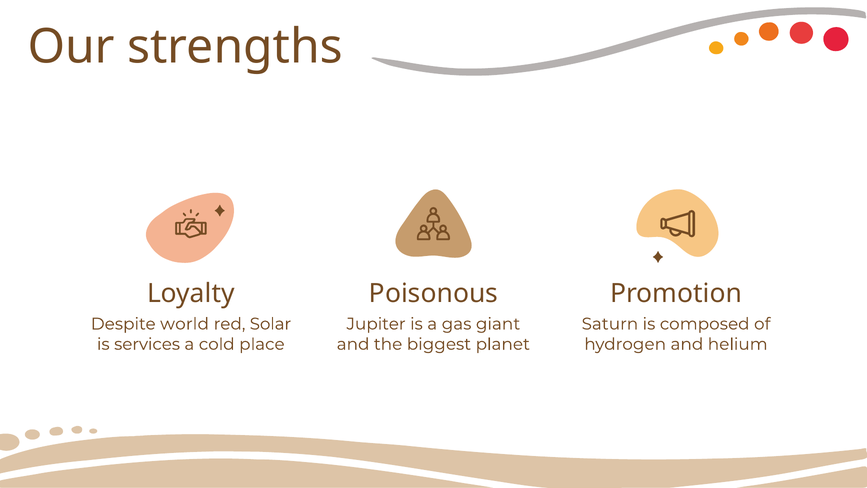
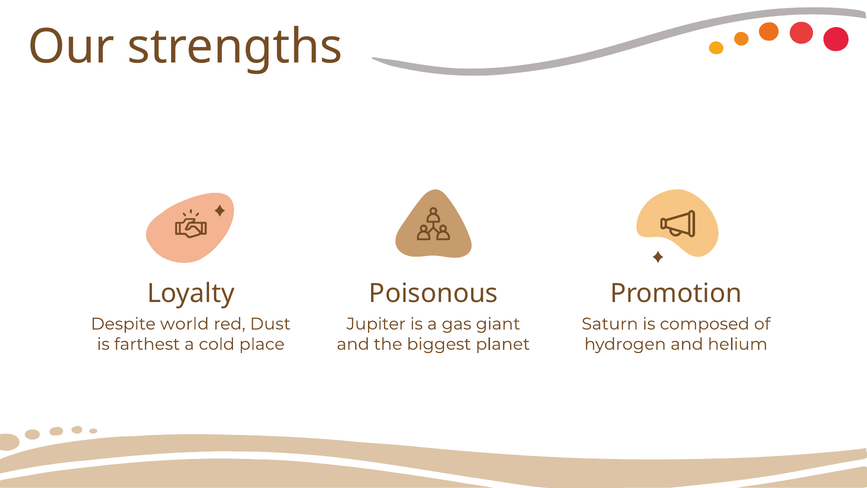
Solar: Solar -> Dust (270, 324)
services: services -> farthest (147, 344)
